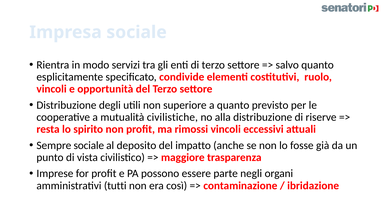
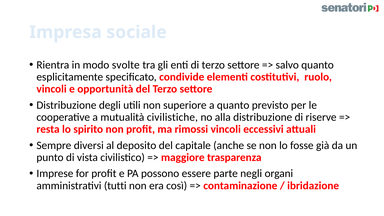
servizi: servizi -> svolte (126, 65)
Sempre sociale: sociale -> diversi (89, 145)
impatto: impatto -> capitale (193, 145)
